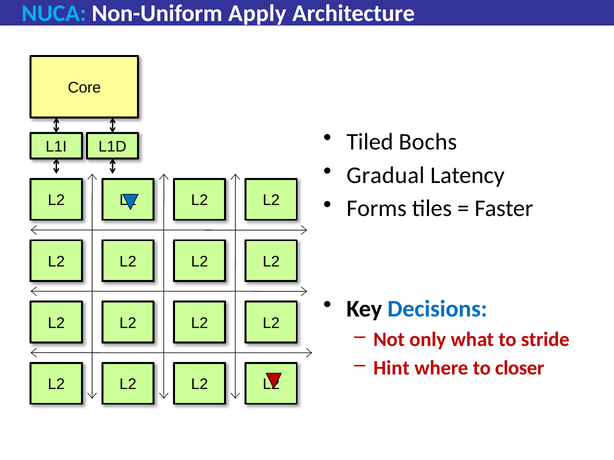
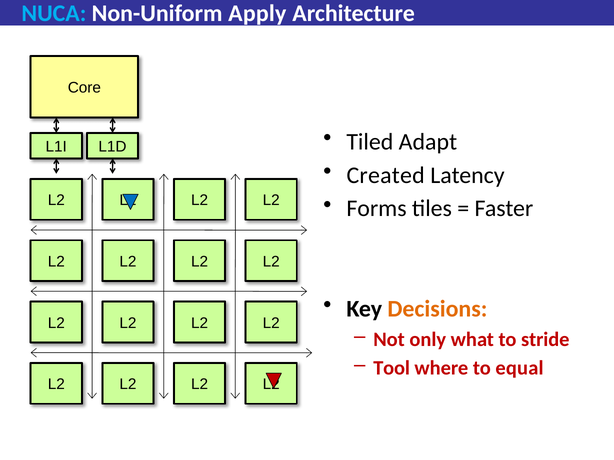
Bochs: Bochs -> Adapt (428, 142)
Gradual: Gradual -> Created (386, 175)
Decisions colour: blue -> orange (437, 309)
Hint: Hint -> Tool (392, 368)
closer: closer -> equal (520, 368)
